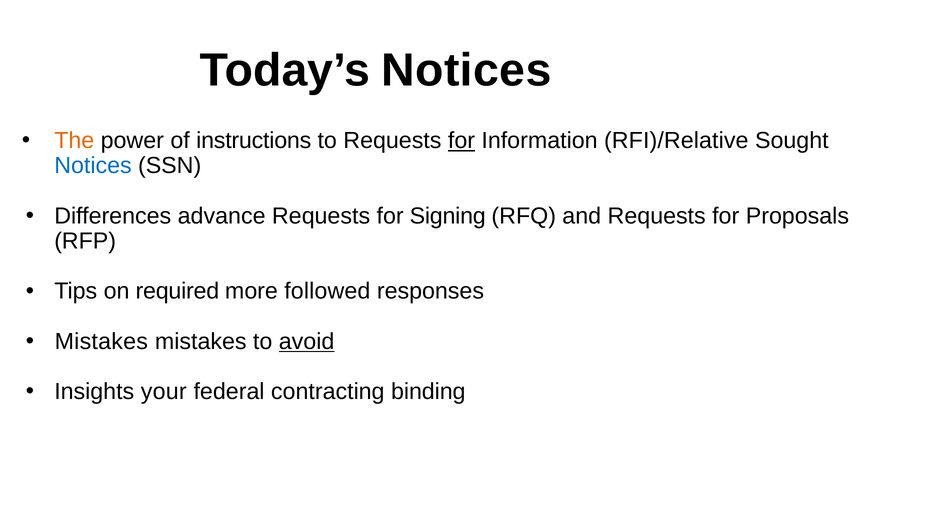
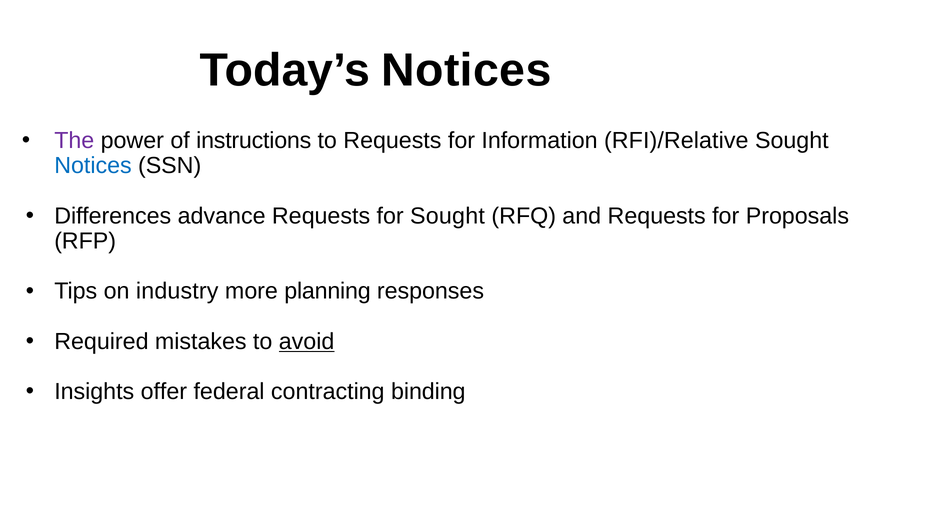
The colour: orange -> purple (74, 141)
for underline: present -> none (461, 141)
for Signing: Signing -> Sought (447, 216)
required: required -> industry (177, 291)
followed: followed -> planning (328, 291)
Mistakes: Mistakes -> Required (101, 342)
your: your -> offer (164, 392)
